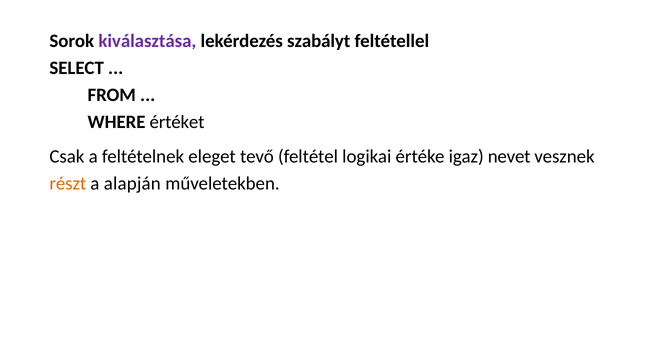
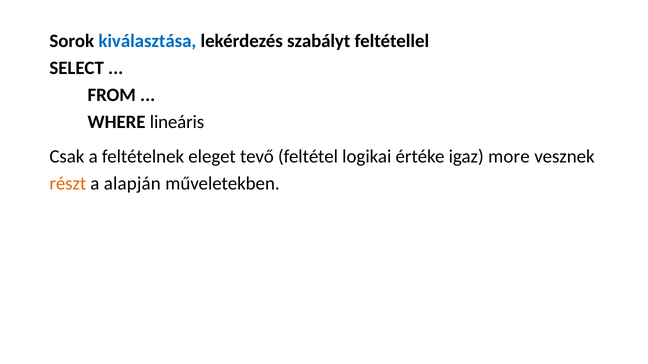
kiválasztása colour: purple -> blue (147, 41)
értéket: értéket -> lineáris (177, 122)
nevet: nevet -> more (509, 157)
